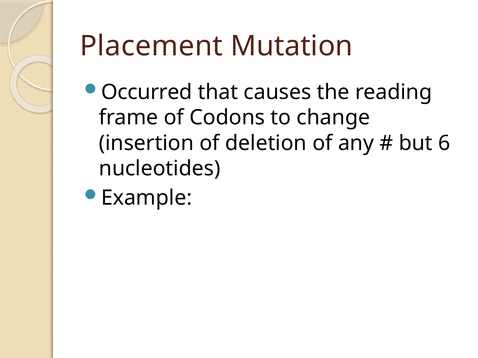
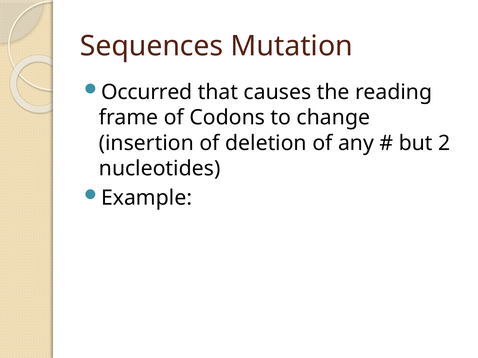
Placement: Placement -> Sequences (152, 46)
6: 6 -> 2 (444, 143)
